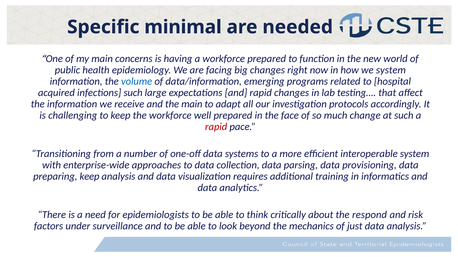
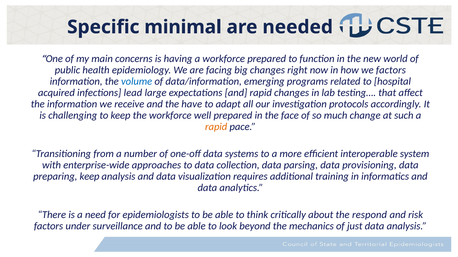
we system: system -> factors (391, 70)
infections such: such -> lead (133, 93)
the main: main -> have (192, 104)
rapid colour: red -> orange (216, 127)
